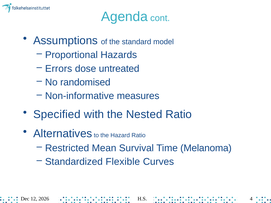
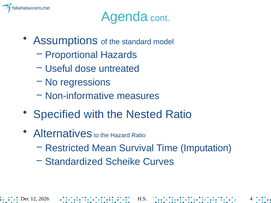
Errors: Errors -> Useful (59, 69)
randomised: randomised -> regressions (85, 82)
Melanoma: Melanoma -> Imputation (206, 148)
Flexible: Flexible -> Scheike (123, 162)
